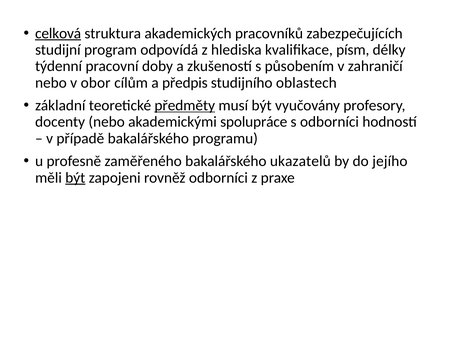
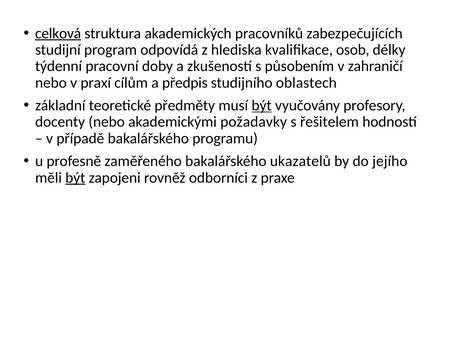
písm: písm -> osob (353, 50)
obor: obor -> praxí (96, 83)
předměty underline: present -> none (185, 106)
být underline: none -> present (262, 106)
spolupráce: spolupráce -> požadavky (254, 122)
s odborníci: odborníci -> řešitelem (329, 122)
